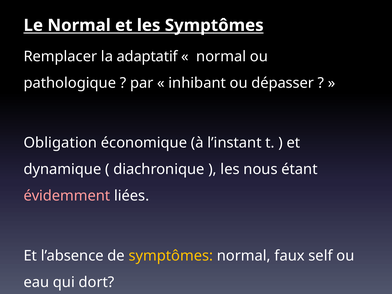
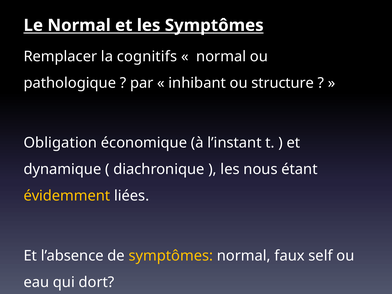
adaptatif: adaptatif -> cognitifs (147, 56)
dépasser: dépasser -> structure (283, 83)
évidemment colour: pink -> yellow (67, 196)
